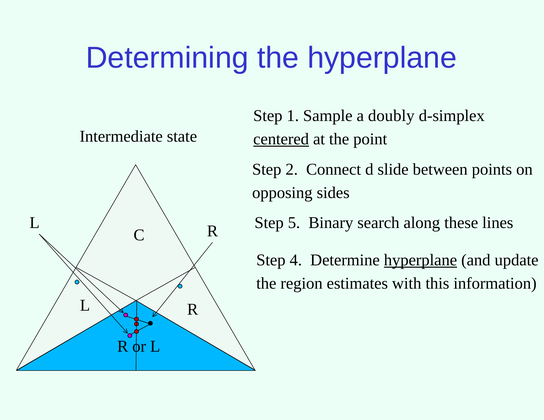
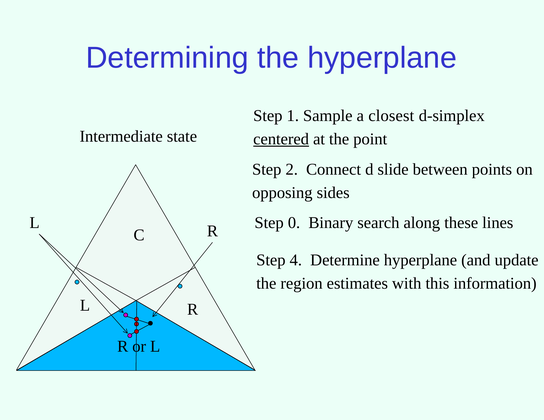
doubly: doubly -> closest (391, 116)
5: 5 -> 0 (294, 223)
hyperplane underline: present -> none (420, 260)
